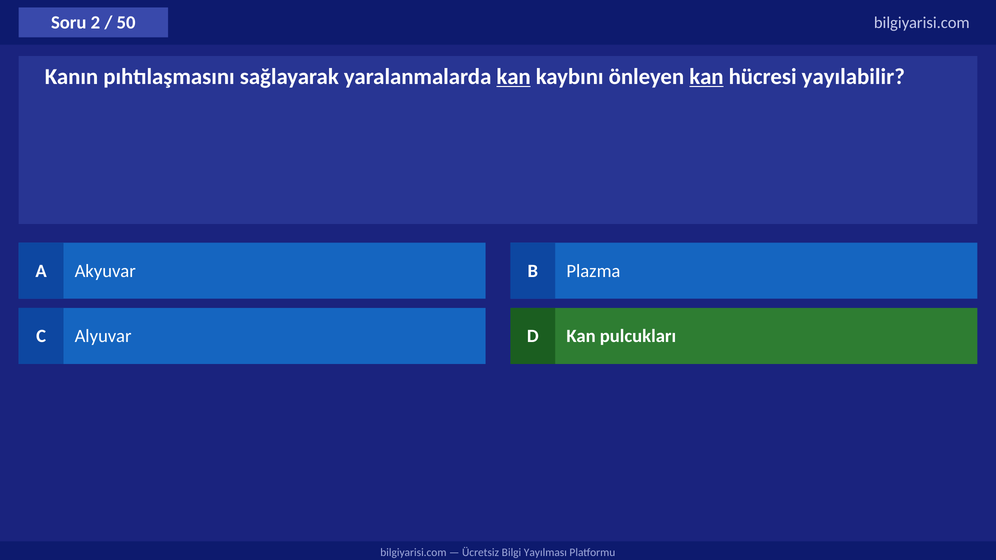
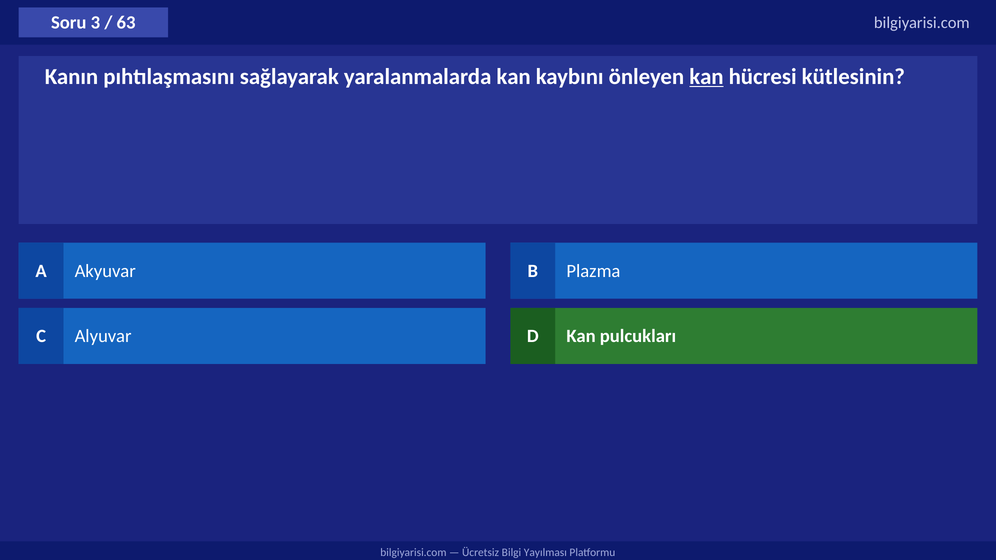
2: 2 -> 3 (95, 23)
50: 50 -> 63 (126, 23)
kan underline: present -> none (514, 77)
yayılabilir: yayılabilir -> kütlesinin (853, 77)
